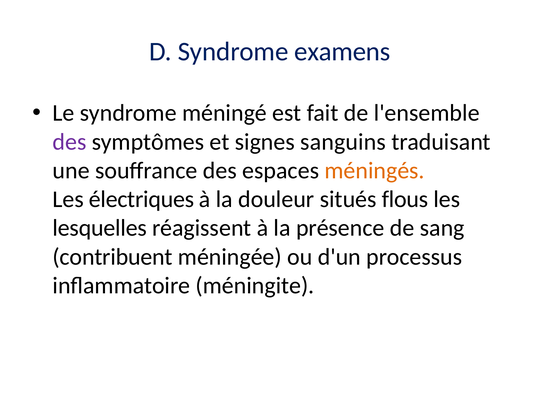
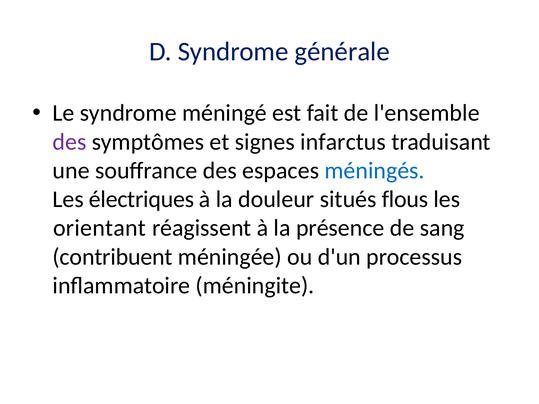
examens: examens -> générale (342, 52)
sanguins: sanguins -> infarctus (343, 142)
méningés colour: orange -> blue (375, 171)
lesquelles: lesquelles -> orientant (99, 228)
